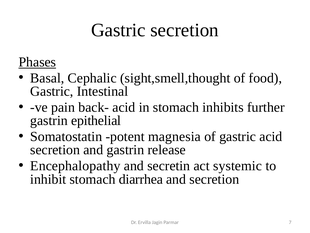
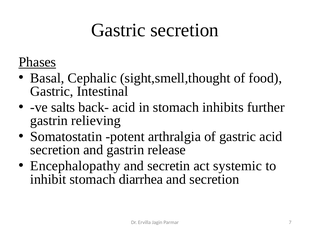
pain: pain -> salts (63, 107)
epithelial: epithelial -> relieving (96, 120)
magnesia: magnesia -> arthralgia (174, 136)
